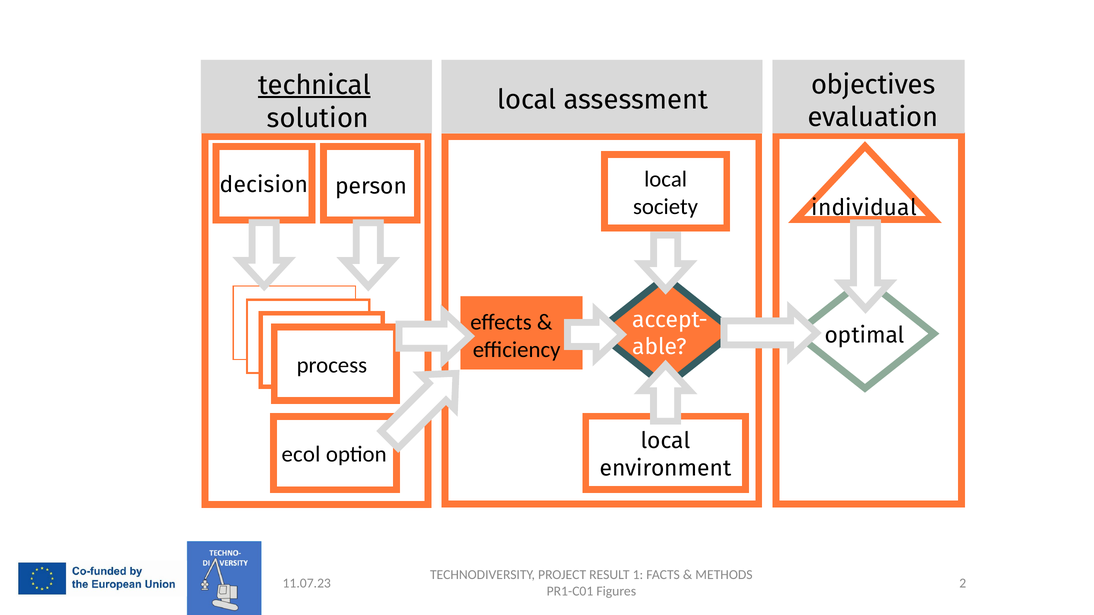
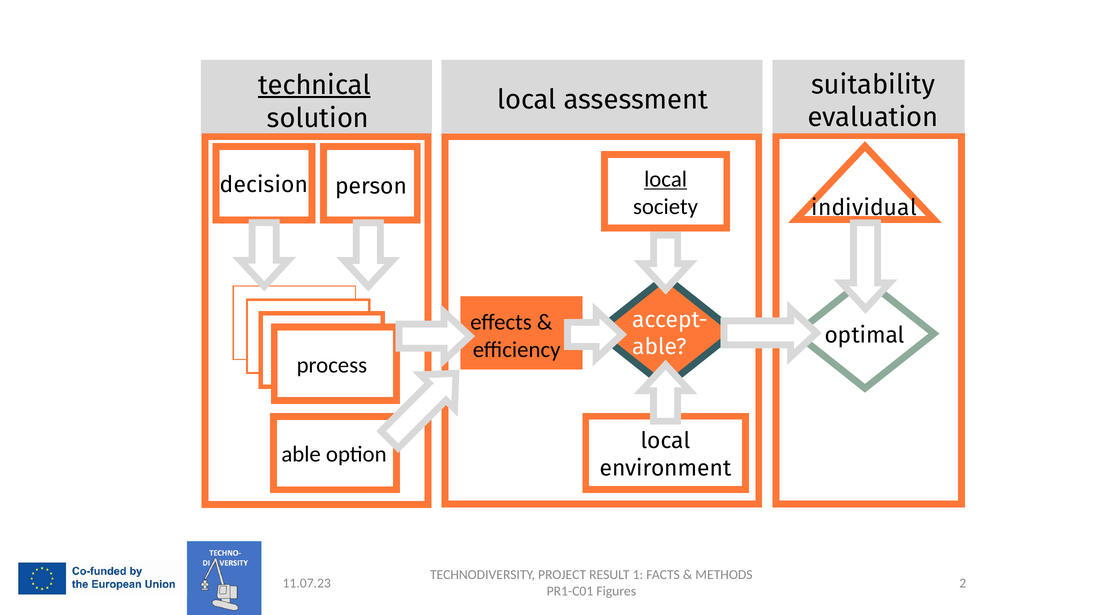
objectives: objectives -> suitability (873, 85)
local underline: none -> present (666, 179)
ecol: ecol -> able (301, 455)
